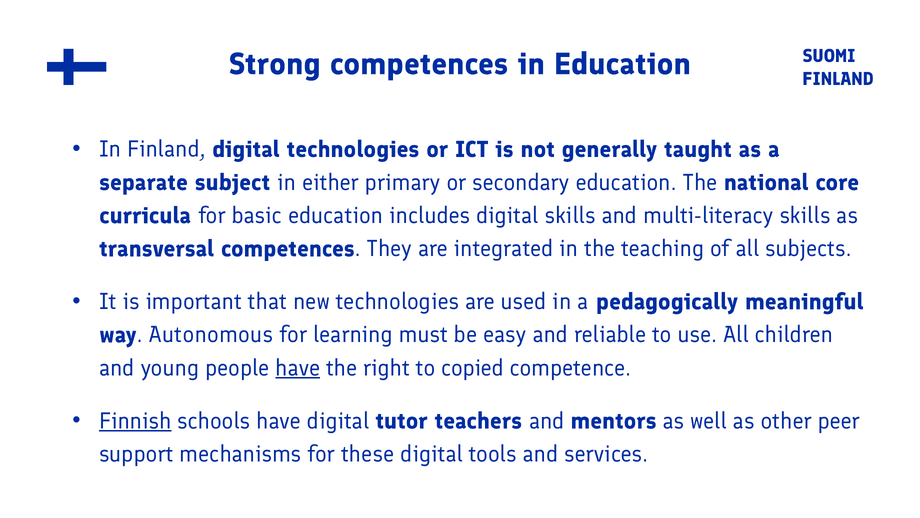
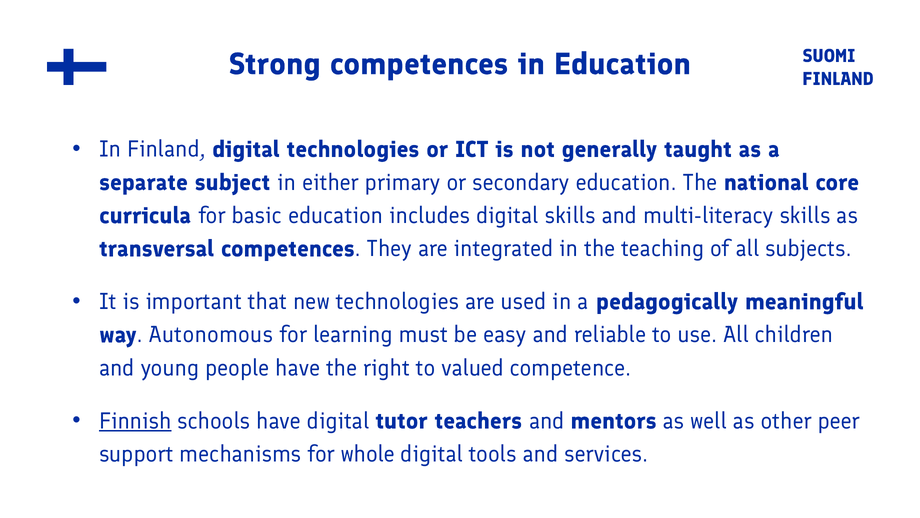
have underline: present -> none (298, 368)
copied: copied -> valued (473, 368)
these: these -> whole (368, 454)
